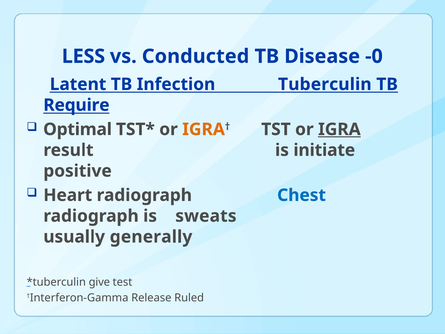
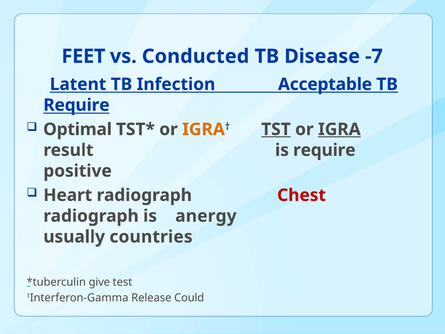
LESS: LESS -> FEET (83, 56)
-0: -0 -> -7 (374, 56)
Tuberculin: Tuberculin -> Acceptable (325, 84)
TST underline: none -> present (276, 129)
is initiate: initiate -> require (324, 150)
Chest colour: blue -> red (302, 195)
sweats: sweats -> anergy (206, 216)
generally: generally -> countries (151, 237)
Ruled: Ruled -> Could (189, 298)
